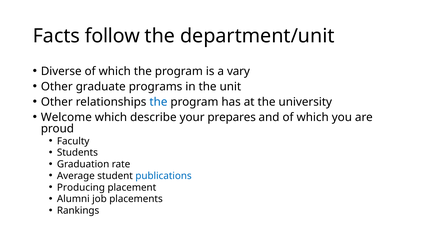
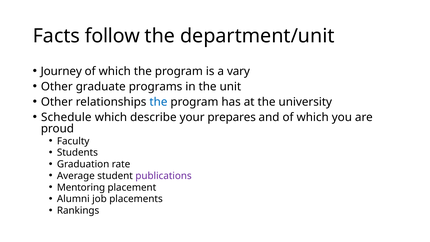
Diverse: Diverse -> Journey (61, 71)
Welcome: Welcome -> Schedule (66, 117)
publications colour: blue -> purple (164, 176)
Producing: Producing -> Mentoring (81, 187)
